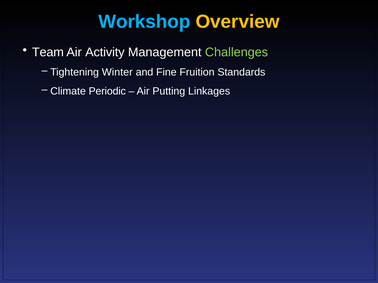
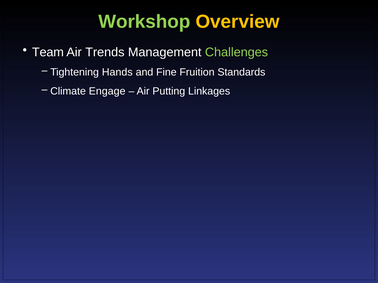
Workshop colour: light blue -> light green (144, 22)
Activity: Activity -> Trends (105, 52)
Winter: Winter -> Hands (117, 72)
Periodic: Periodic -> Engage (107, 91)
